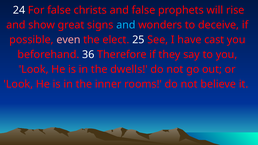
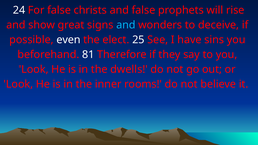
even colour: pink -> white (68, 40)
cast: cast -> sins (214, 40)
36: 36 -> 81 (88, 55)
